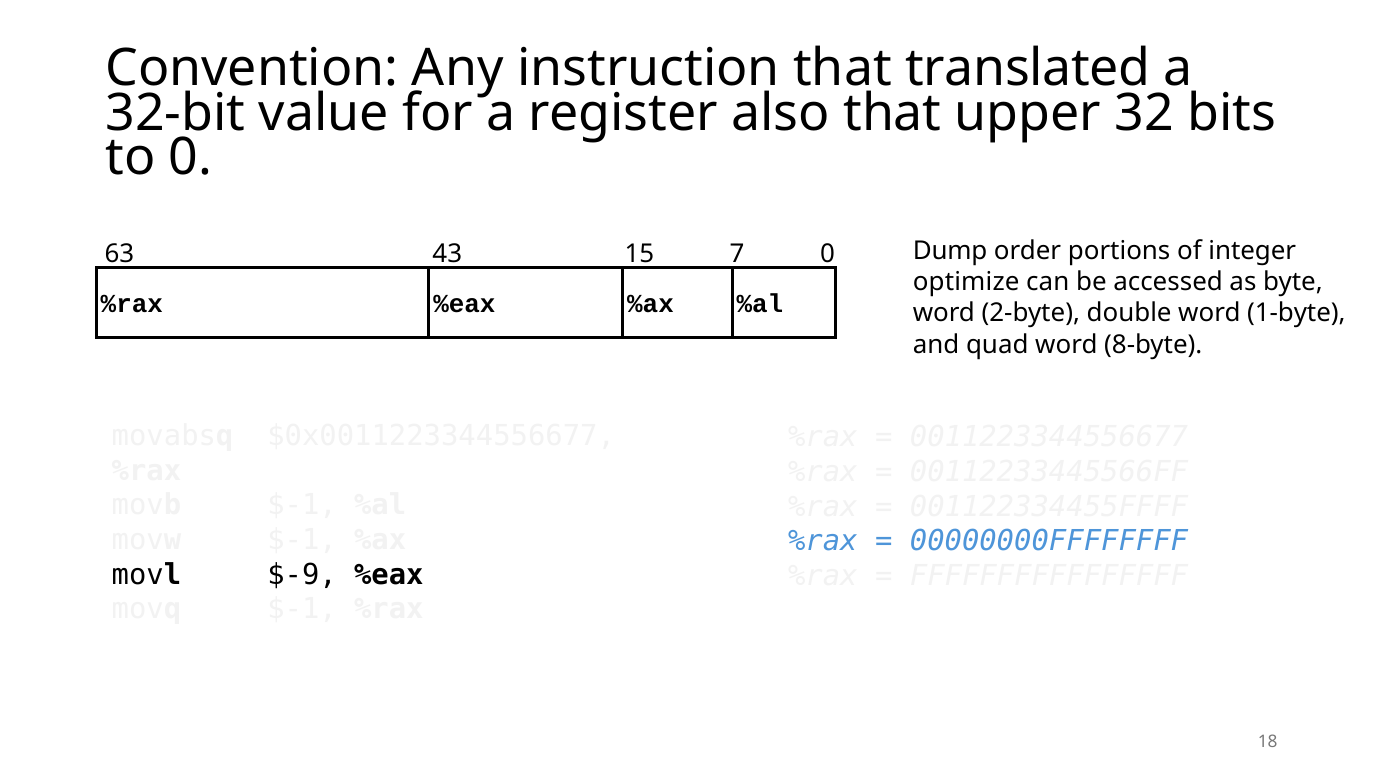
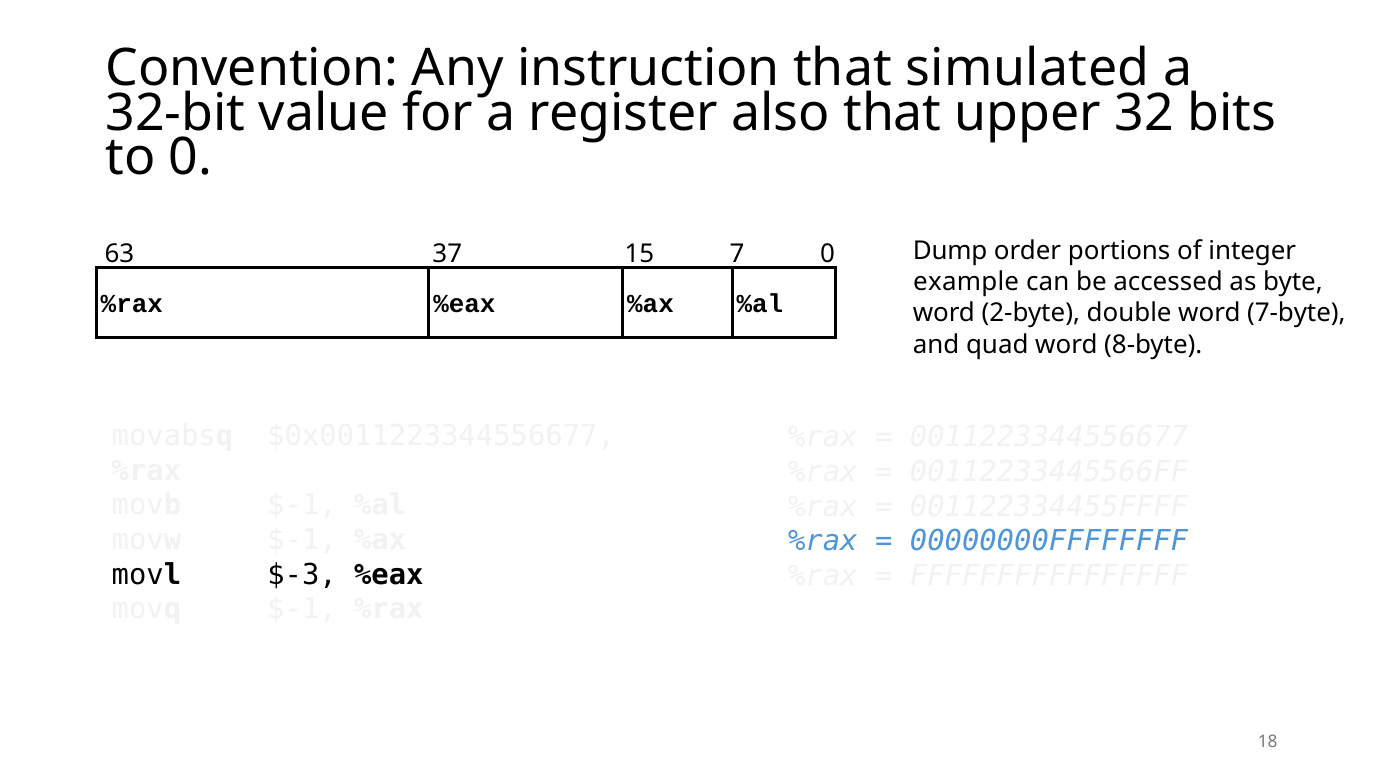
translated: translated -> simulated (1027, 68)
43: 43 -> 37 (447, 254)
optimize: optimize -> example (966, 282)
1-byte: 1-byte -> 7-byte (1296, 313)
$-9: $-9 -> $-3 (302, 574)
